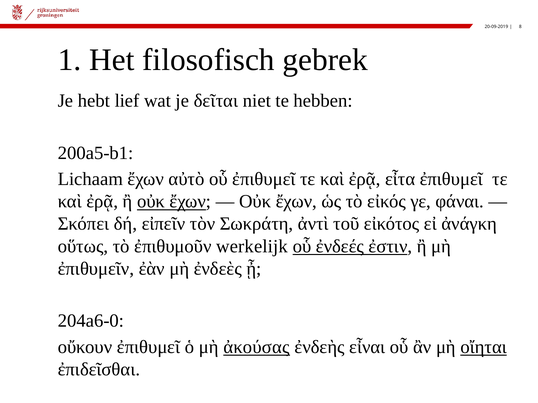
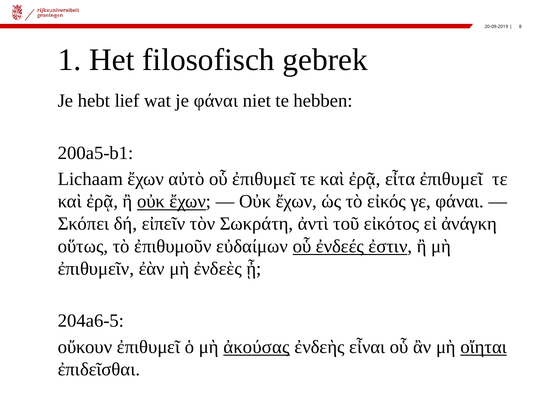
je δεῖται: δεῖται -> φάναι (216, 101)
werkelijk: werkelijk -> εὐδαίμων (252, 247)
204a6-0: 204a6-0 -> 204a6-5 (91, 321)
